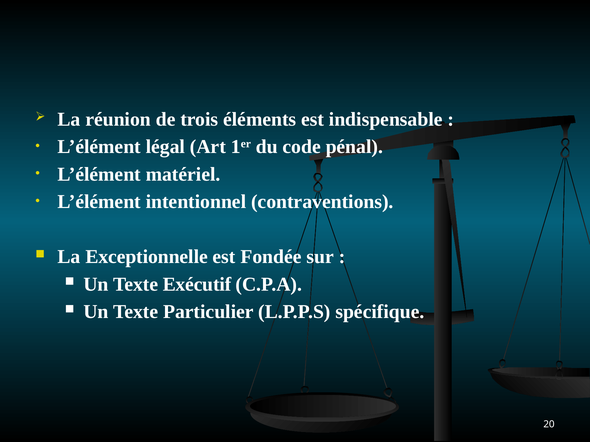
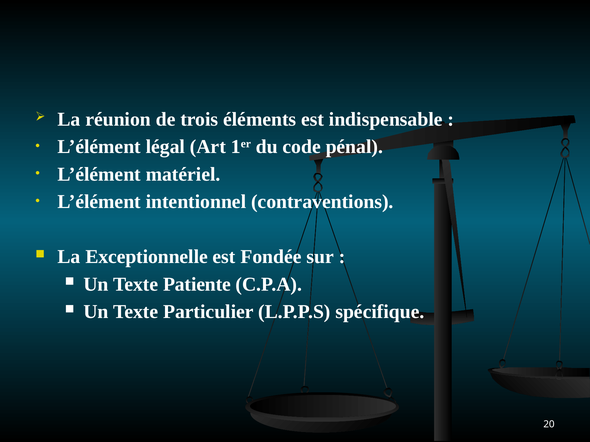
Exécutif: Exécutif -> Patiente (197, 285)
